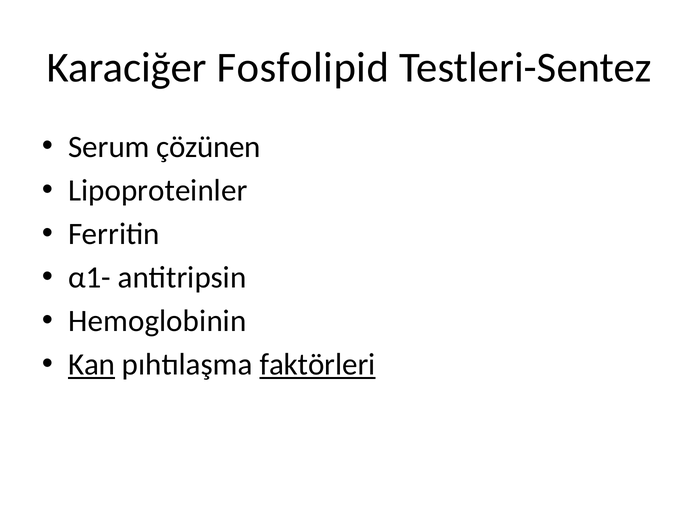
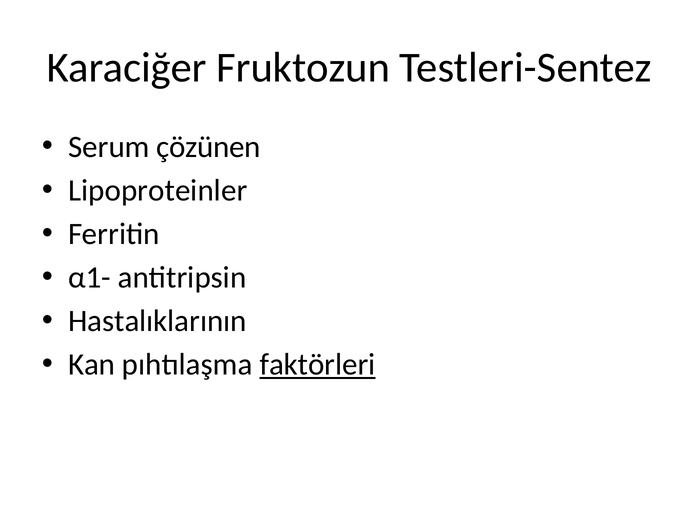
Fosfolipid: Fosfolipid -> Fruktozun (303, 68)
Hemoglobinin: Hemoglobinin -> Hastalıklarının (157, 321)
Kan underline: present -> none (92, 364)
